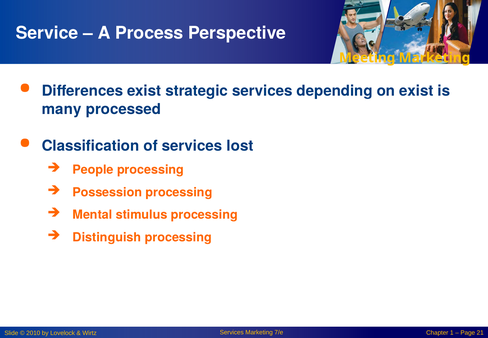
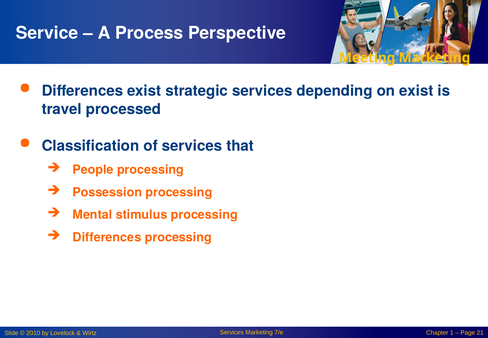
many: many -> travel (62, 109)
lost: lost -> that (240, 146)
Distinguish: Distinguish -> Differences (107, 237)
